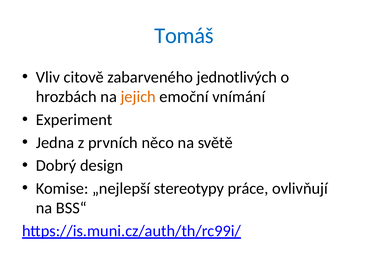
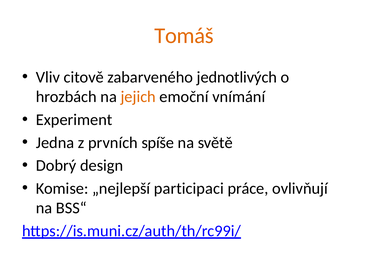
Tomáš colour: blue -> orange (184, 36)
něco: něco -> spíše (158, 143)
stereotypy: stereotypy -> participaci (189, 188)
